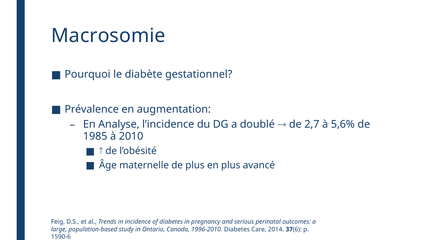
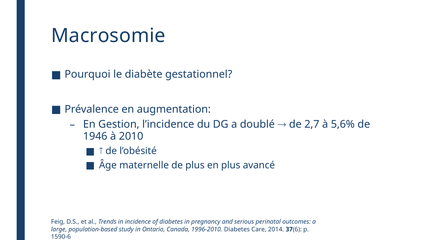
Analyse: Analyse -> Gestion (119, 124)
1985: 1985 -> 1946 (95, 136)
